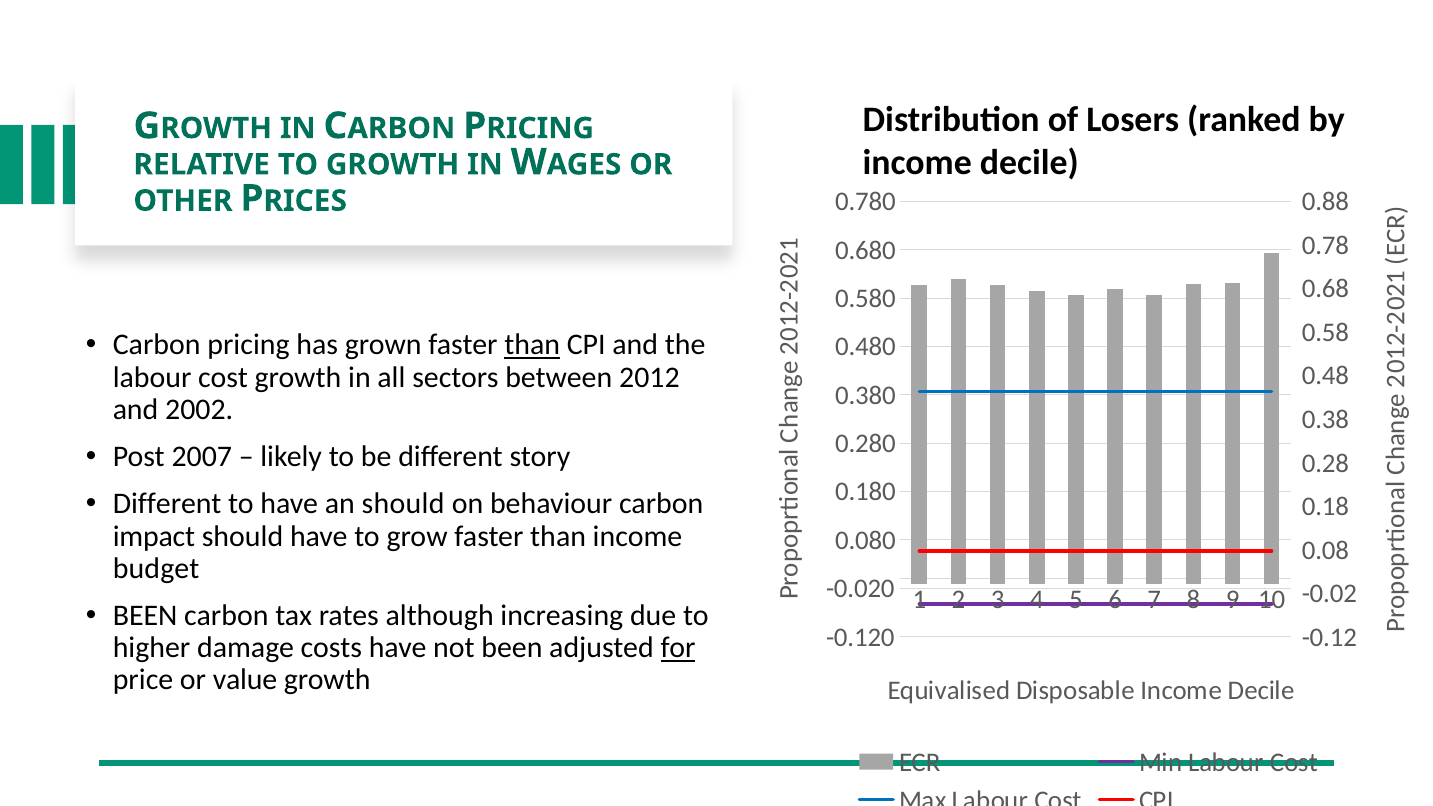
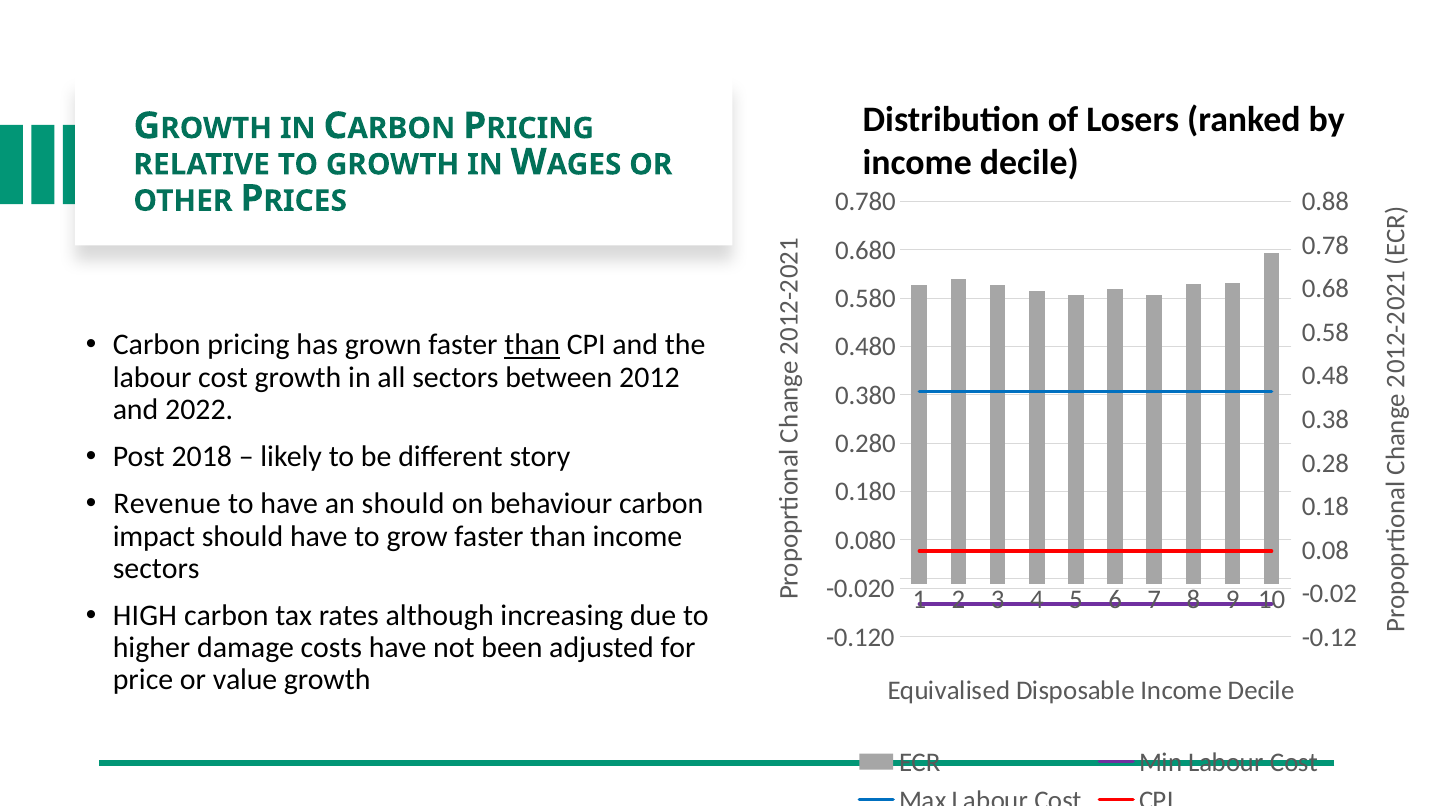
2002: 2002 -> 2022 (199, 410)
2007: 2007 -> 2018 (202, 457)
Different: Different -> Revenue (167, 504)
budget: budget -> sectors (156, 568)
BEEN: BEEN -> HIGH (145, 616)
for underline: present -> none (678, 648)
